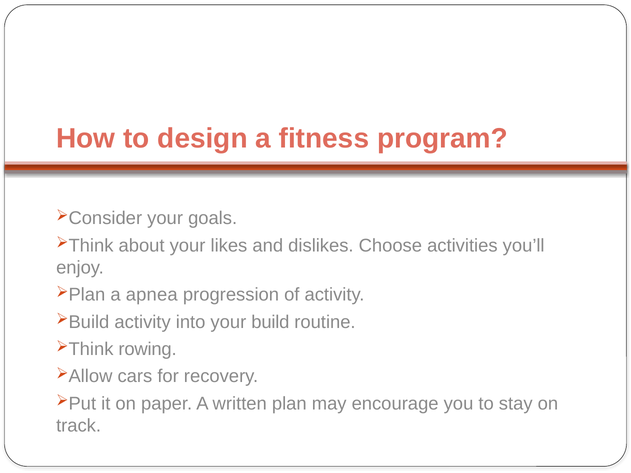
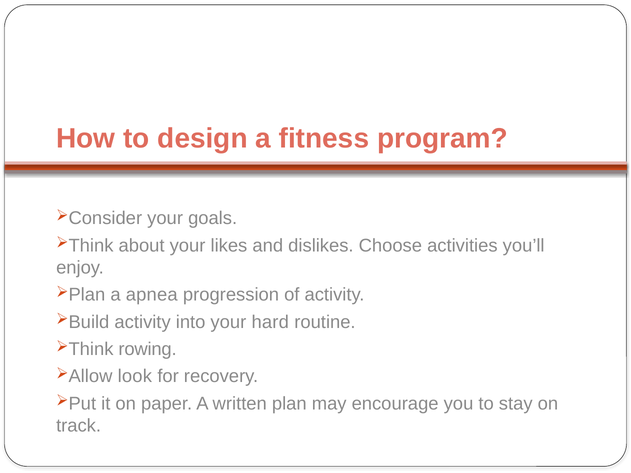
build: build -> hard (270, 322)
cars: cars -> look (135, 376)
